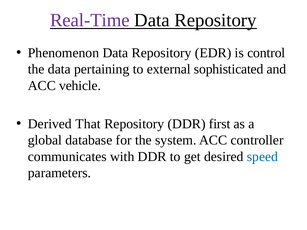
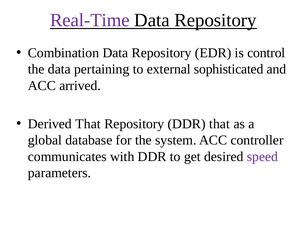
Phenomenon: Phenomenon -> Combination (63, 53)
vehicle: vehicle -> arrived (80, 86)
DDR first: first -> that (220, 124)
speed colour: blue -> purple (262, 157)
